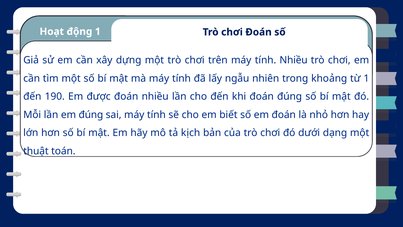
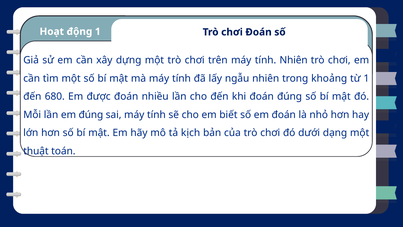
tính Nhiều: Nhiều -> Nhiên (294, 60)
190: 190 -> 680 (55, 97)
